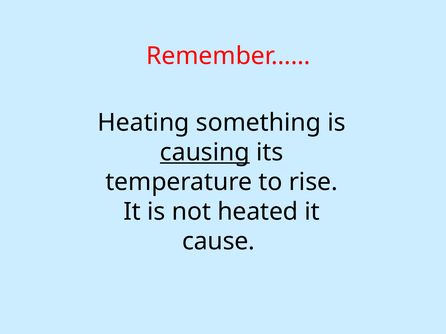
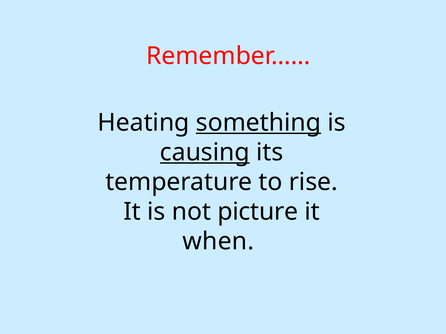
something underline: none -> present (258, 123)
heated: heated -> picture (258, 212)
cause: cause -> when (218, 242)
